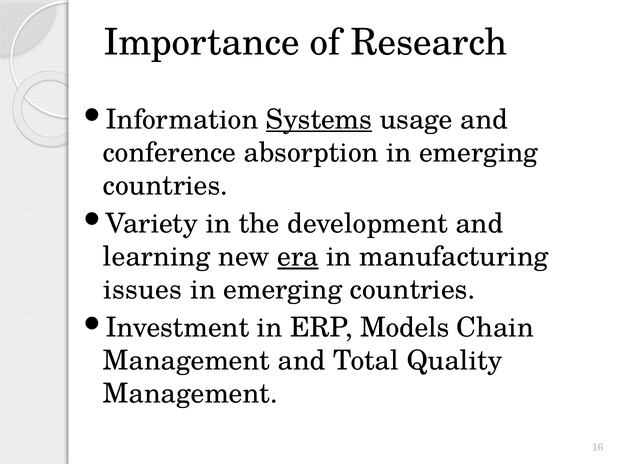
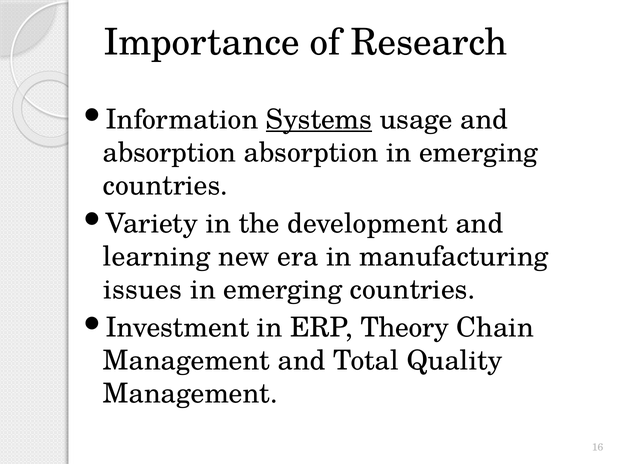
conference: conference -> absorption (170, 152)
era underline: present -> none (298, 256)
Models: Models -> Theory (405, 327)
